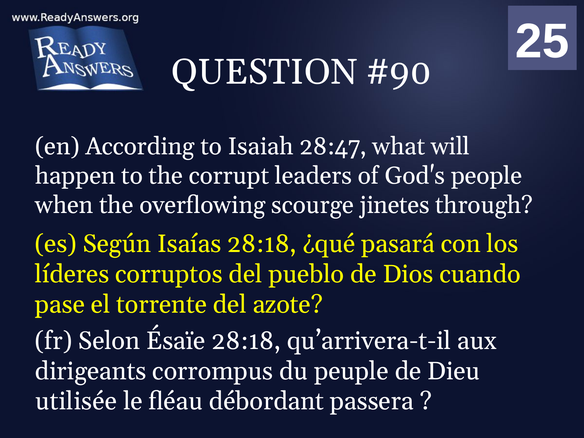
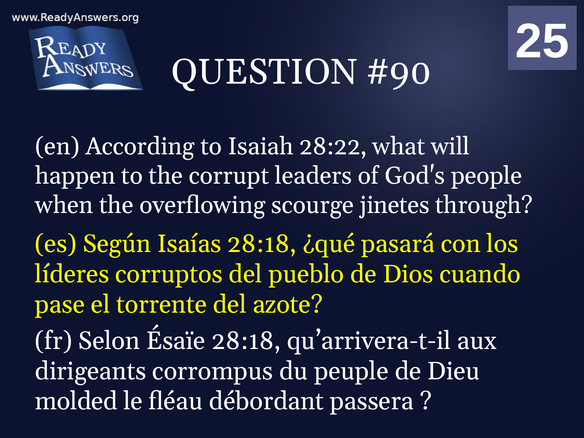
28:47: 28:47 -> 28:22 (333, 147)
utilisée: utilisée -> molded (76, 401)
